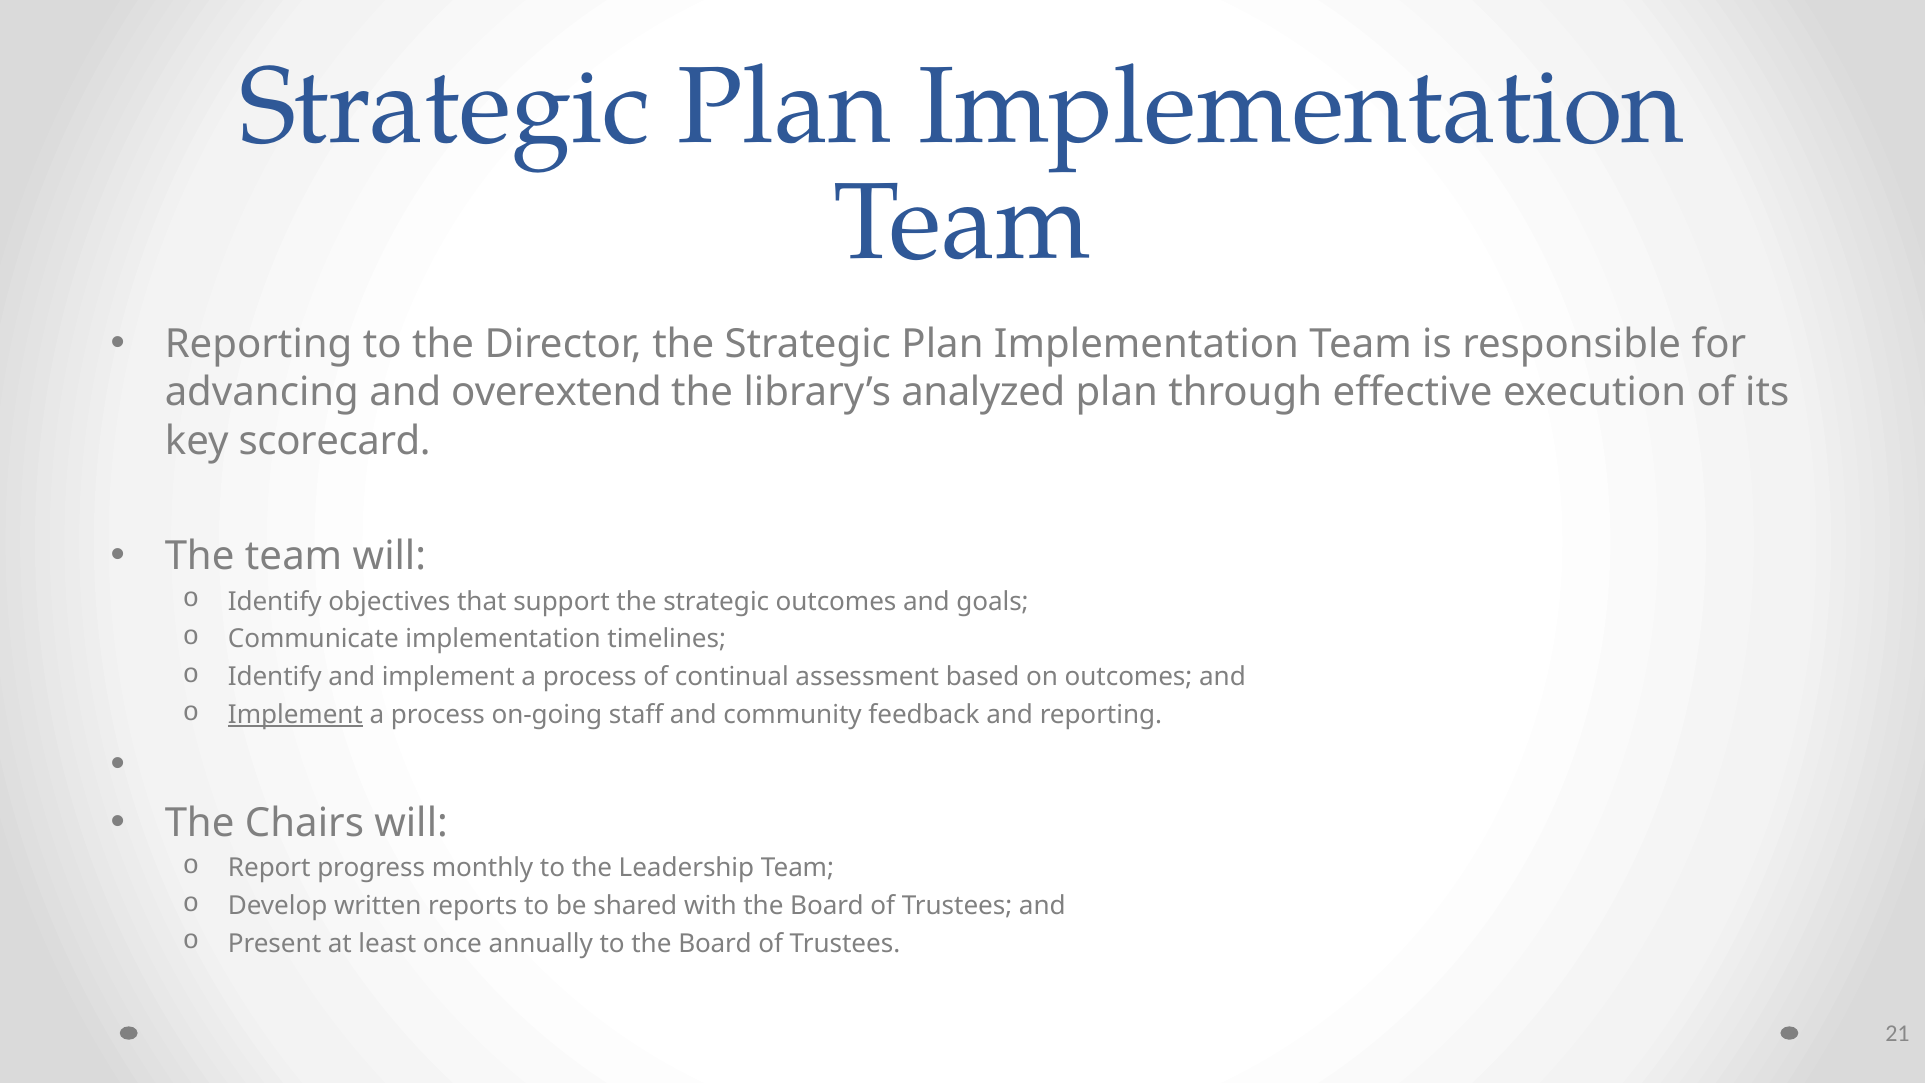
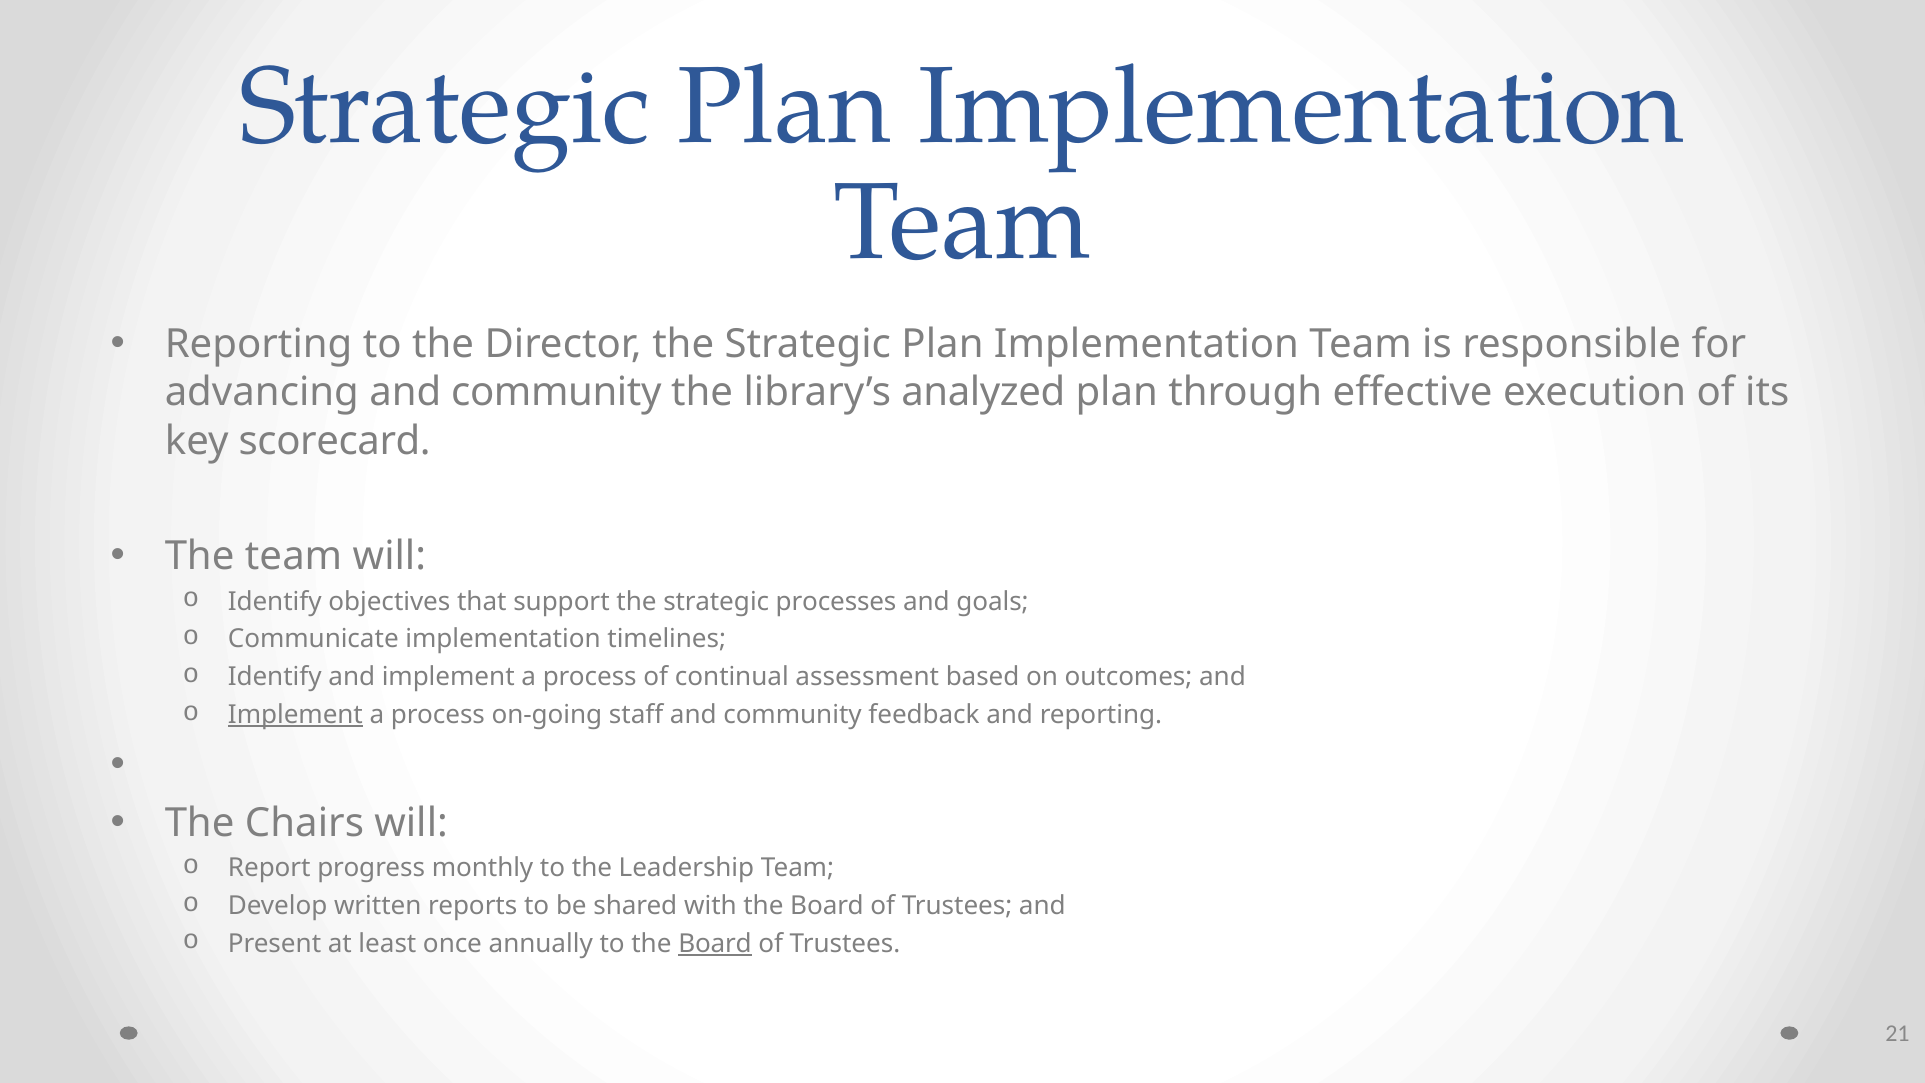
advancing and overextend: overextend -> community (556, 393)
strategic outcomes: outcomes -> processes (836, 601)
Board underline: none -> present (715, 943)
